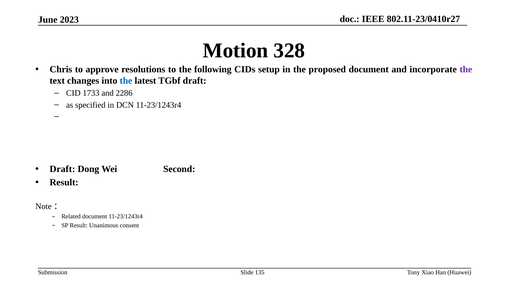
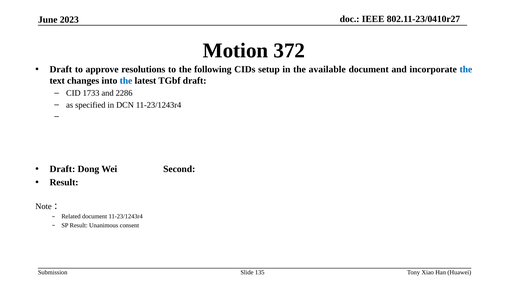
328: 328 -> 372 (289, 51)
Chris: Chris -> Draft (61, 69)
proposed: proposed -> available (327, 69)
the colour: purple -> blue (466, 69)
